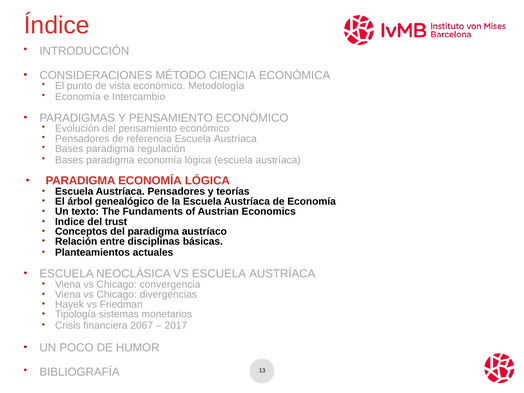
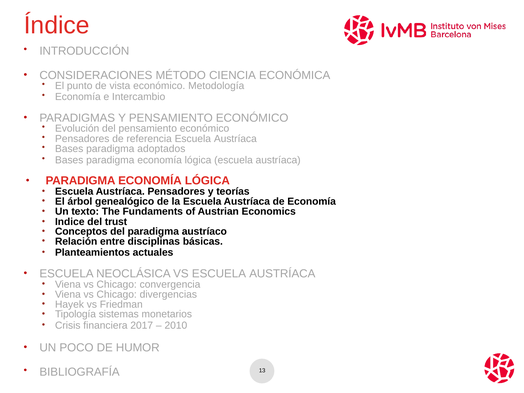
regulación: regulación -> adoptados (161, 149)
2067: 2067 -> 2017 (142, 325)
2017: 2017 -> 2010 (176, 325)
